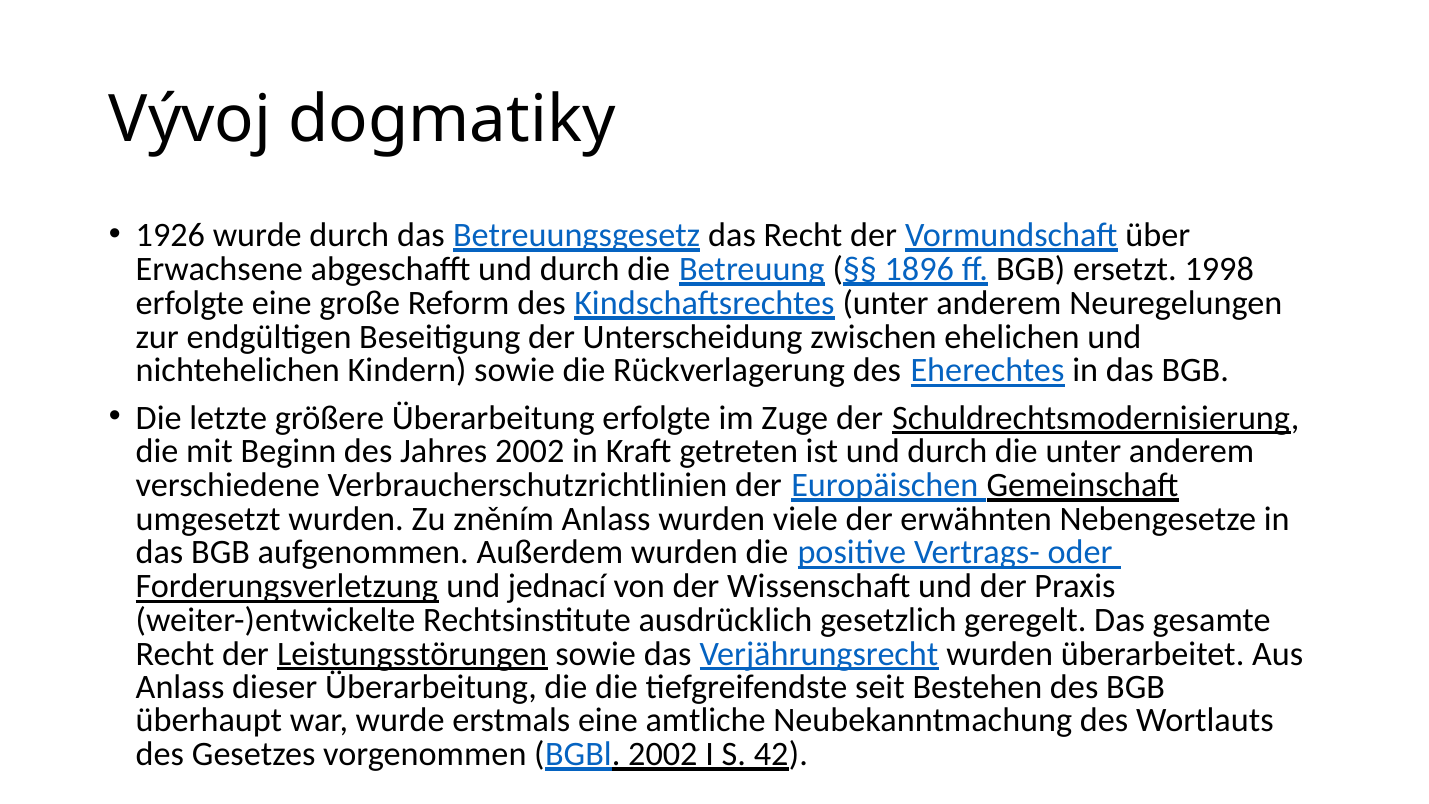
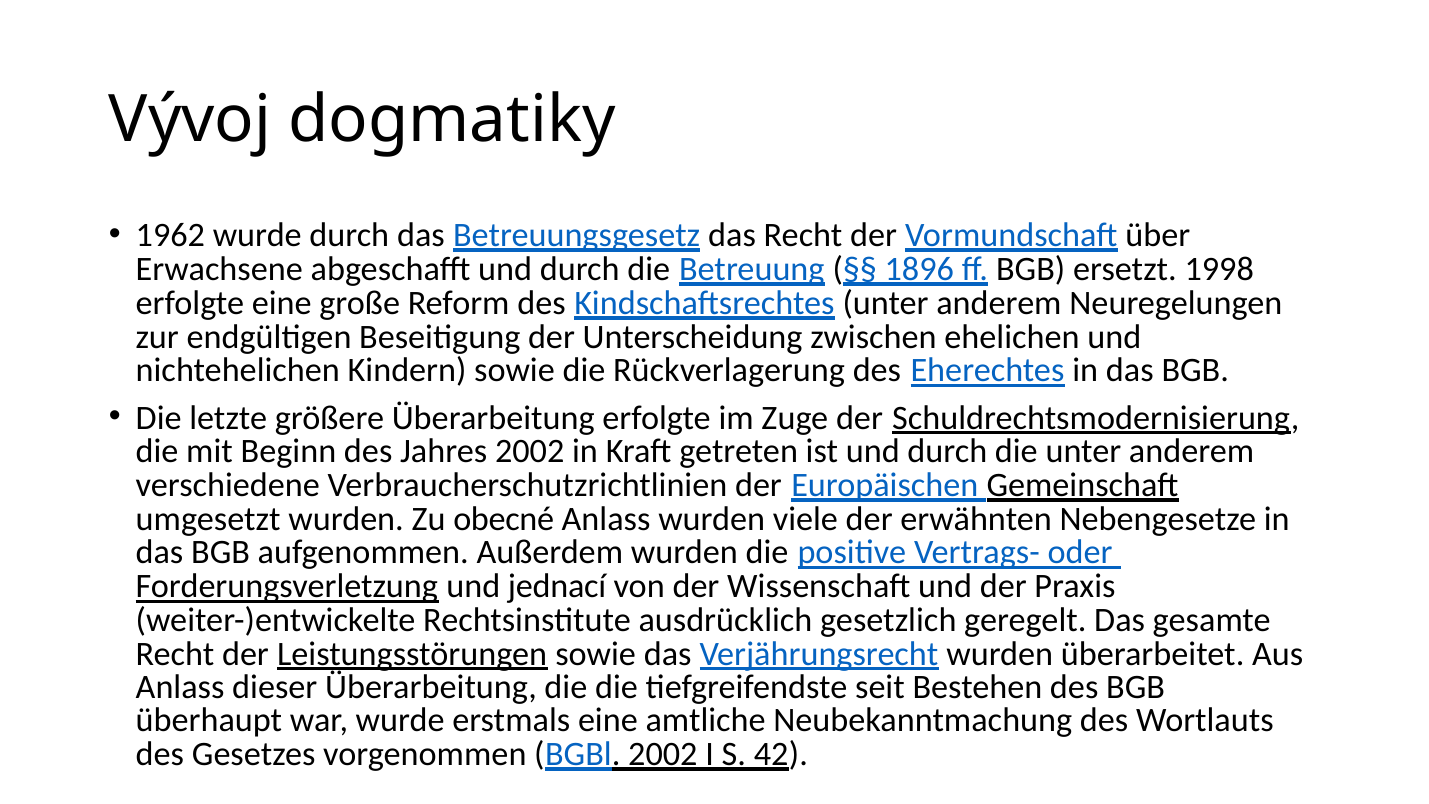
1926: 1926 -> 1962 (170, 235)
zněním: zněním -> obecné (504, 519)
